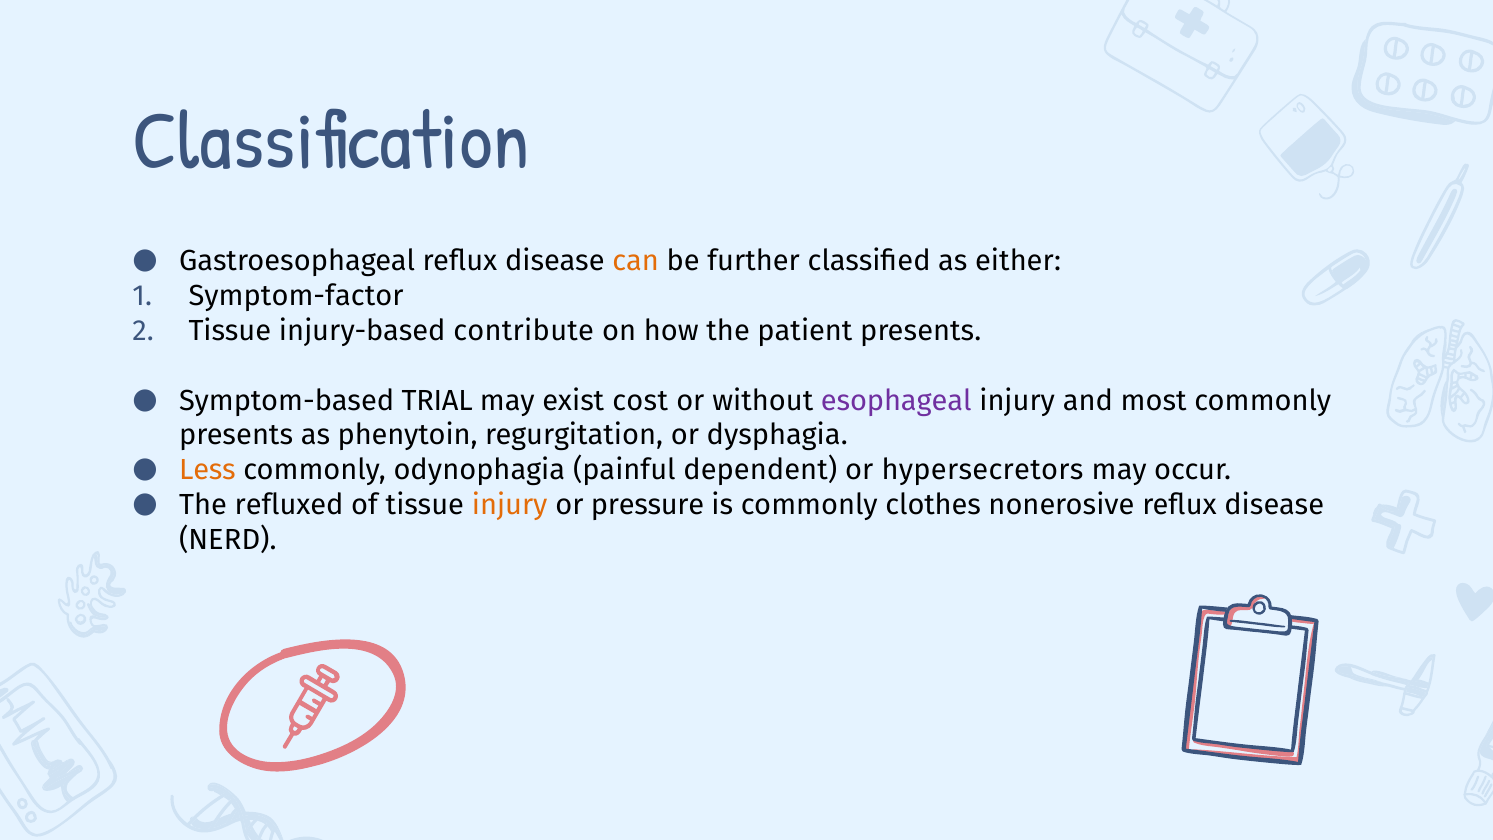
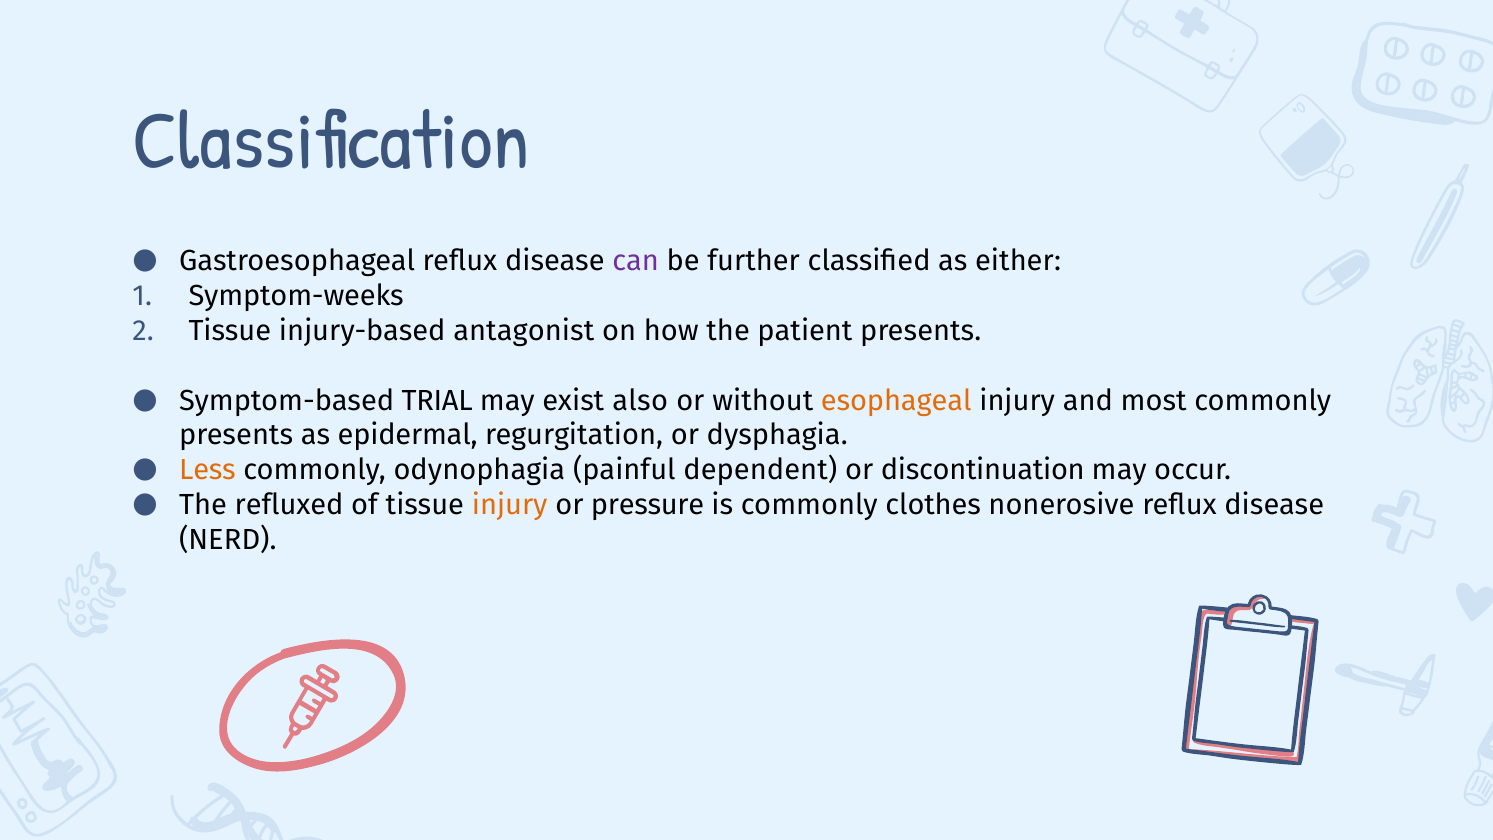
can colour: orange -> purple (636, 261)
Symptom-factor: Symptom-factor -> Symptom-weeks (296, 296)
contribute: contribute -> antagonist (524, 331)
cost: cost -> also (640, 400)
esophageal colour: purple -> orange (896, 400)
phenytoin: phenytoin -> epidermal (408, 435)
hypersecretors: hypersecretors -> discontinuation (983, 470)
